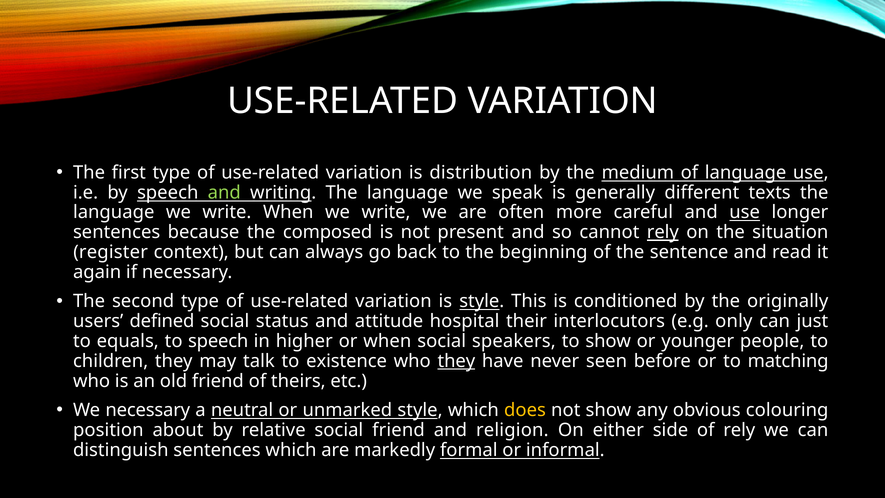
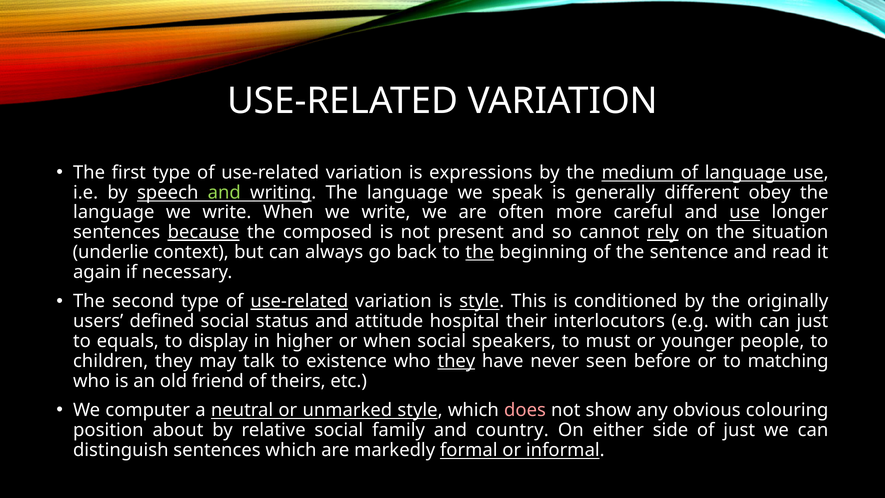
distribution: distribution -> expressions (481, 172)
texts: texts -> obey (770, 192)
because underline: none -> present (204, 232)
register: register -> underlie (111, 252)
the underline: none -> present (480, 252)
use-related underline: none -> present (299, 301)
only: only -> with (734, 321)
to speech: speech -> display (218, 341)
to show: show -> must (608, 341)
We necessary: necessary -> computer (148, 410)
does colour: yellow -> pink (525, 410)
social friend: friend -> family (399, 430)
religion: religion -> country (512, 430)
of rely: rely -> just (739, 430)
